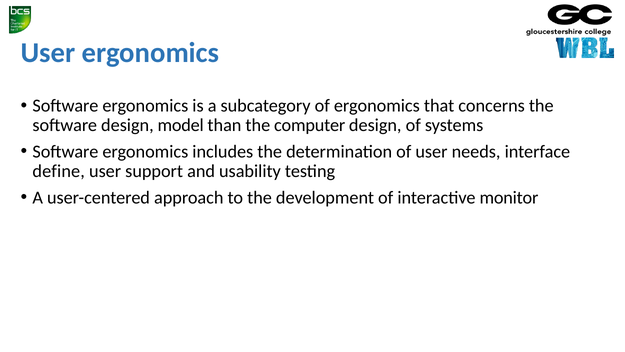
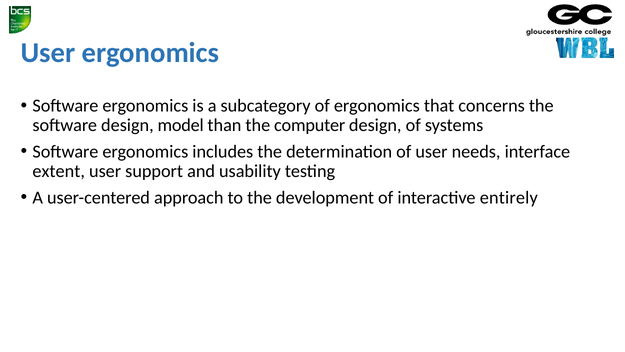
define: define -> extent (59, 171)
monitor: monitor -> entirely (509, 197)
